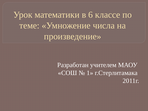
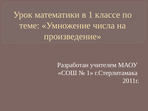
в 6: 6 -> 1 (91, 15)
